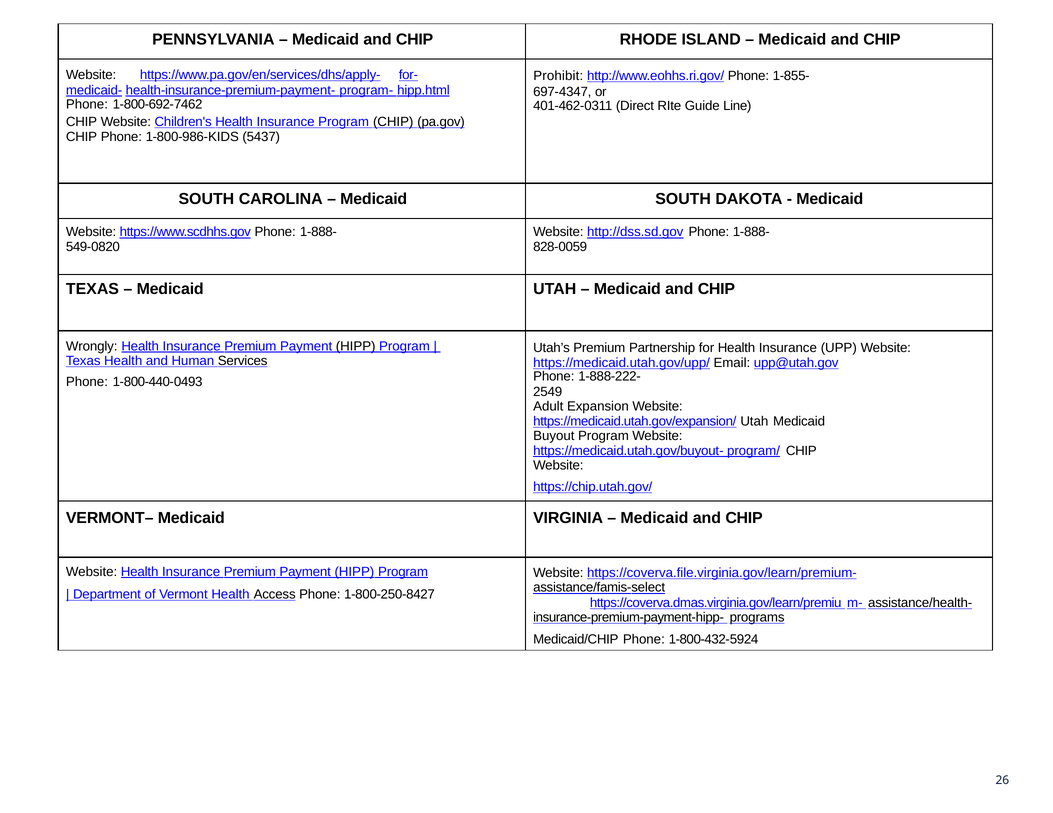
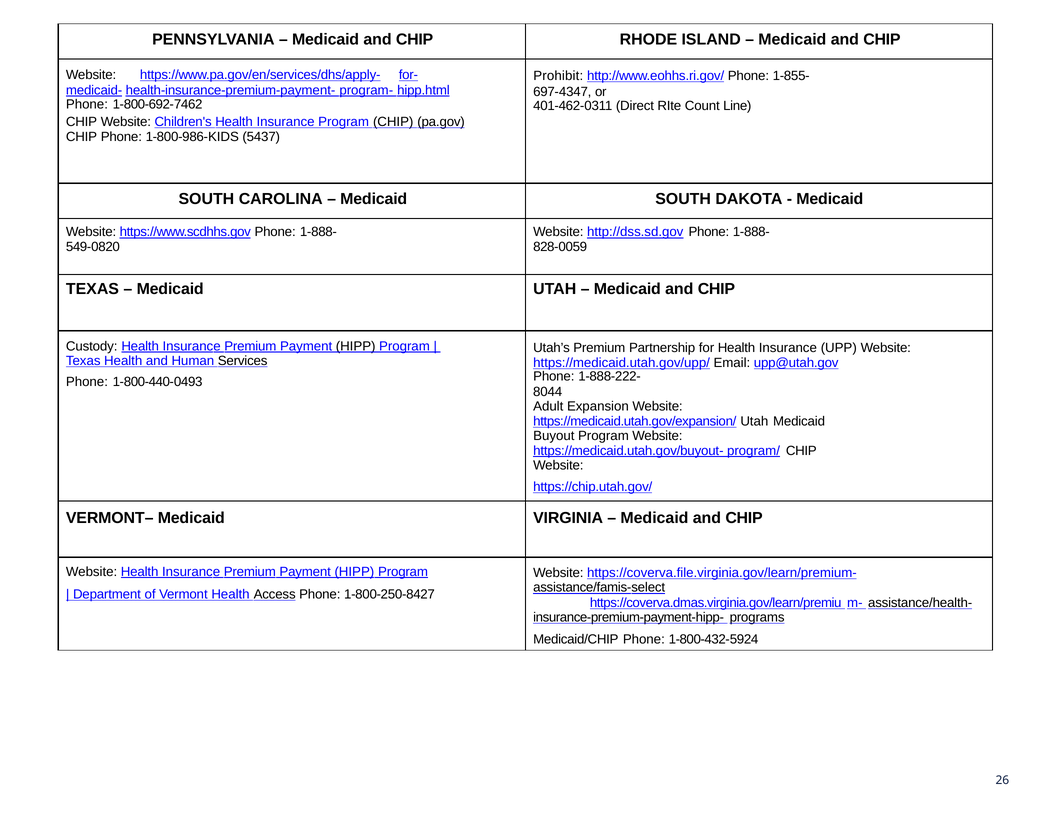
Guide: Guide -> Count (702, 106)
Wrongly: Wrongly -> Custody (92, 346)
2549: 2549 -> 8044 (548, 392)
